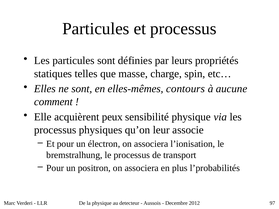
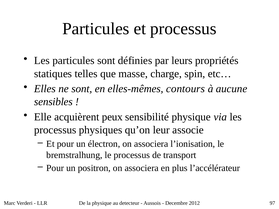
comment: comment -> sensibles (53, 102)
l’probabilités: l’probabilités -> l’accélérateur (215, 168)
